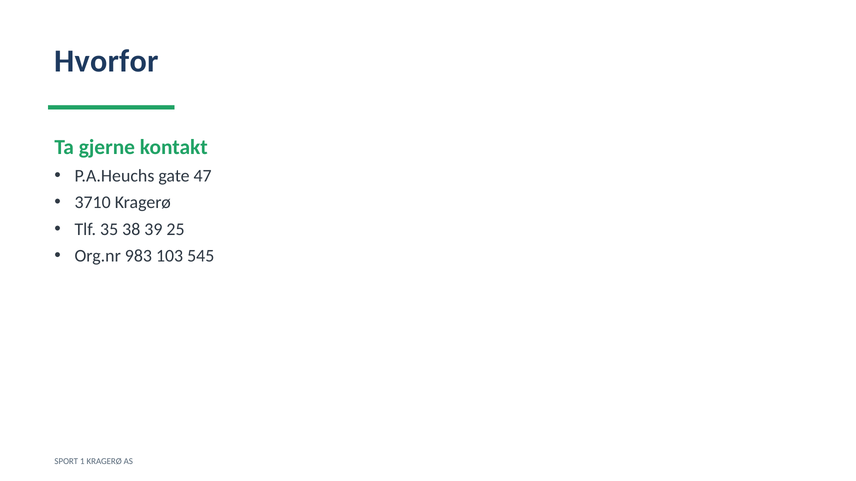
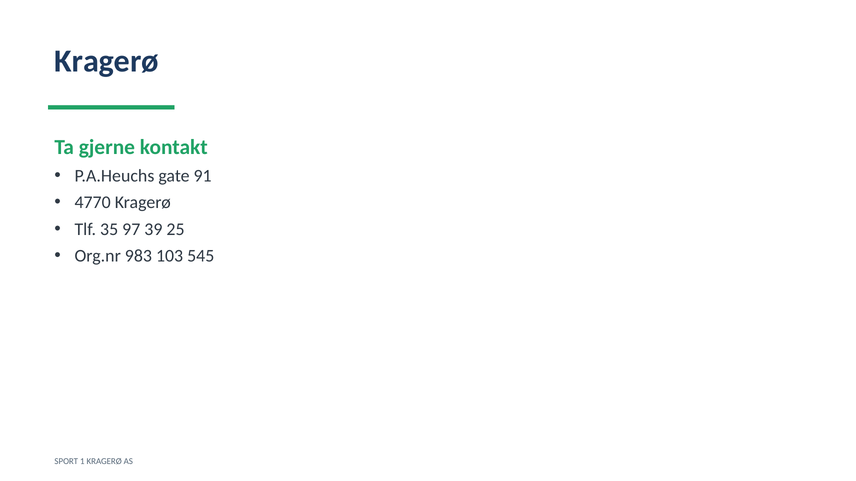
Hvorfor: Hvorfor -> Kragerø (107, 61)
47: 47 -> 91 (203, 176)
3710: 3710 -> 4770 (93, 203)
38: 38 -> 97 (131, 230)
